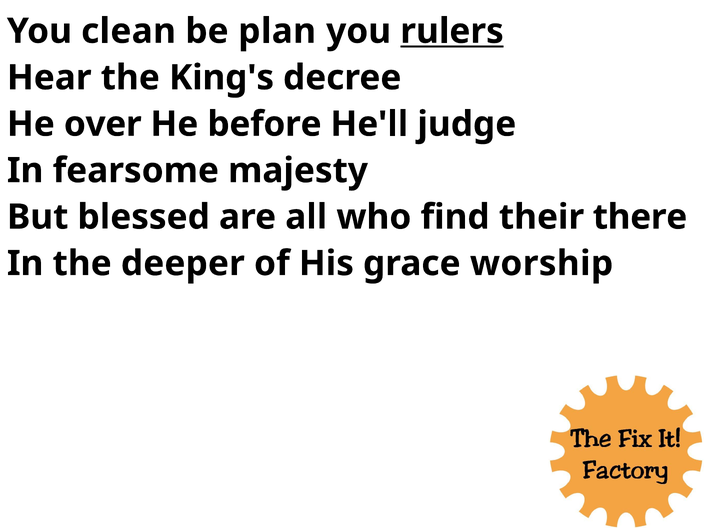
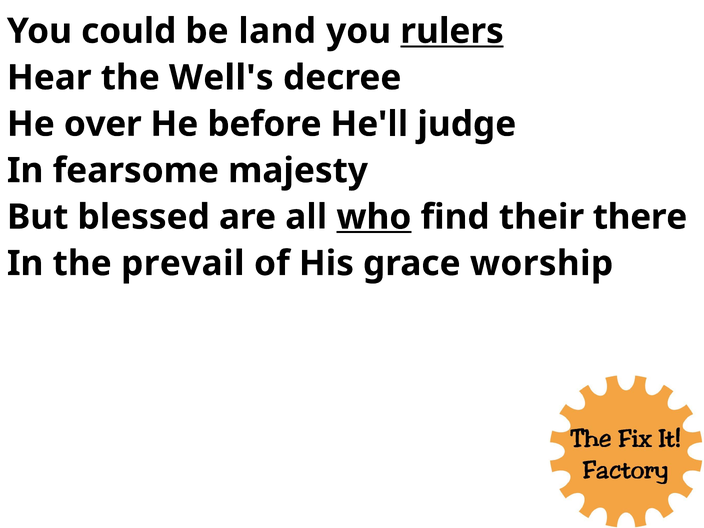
clean: clean -> could (129, 31)
plan: plan -> land (277, 31)
King's: King's -> Well's (221, 78)
who underline: none -> present (374, 217)
deeper: deeper -> prevail (183, 263)
